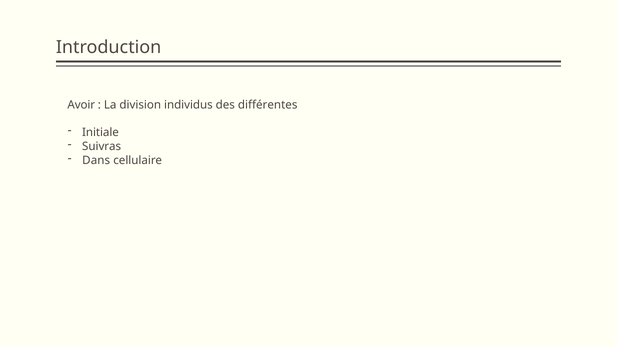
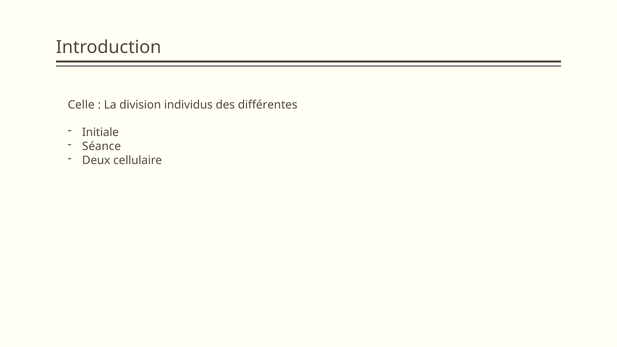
Avoir: Avoir -> Celle (81, 105)
Suivras: Suivras -> Séance (102, 146)
Dans: Dans -> Deux (96, 160)
